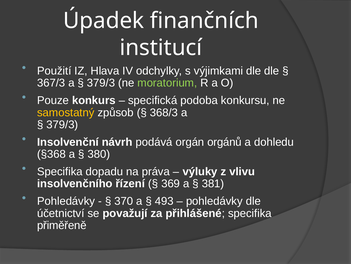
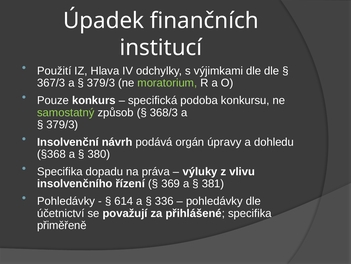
samostatný colour: yellow -> light green (66, 112)
orgánů: orgánů -> úpravy (224, 142)
370: 370 -> 614 (124, 201)
493: 493 -> 336 (164, 201)
